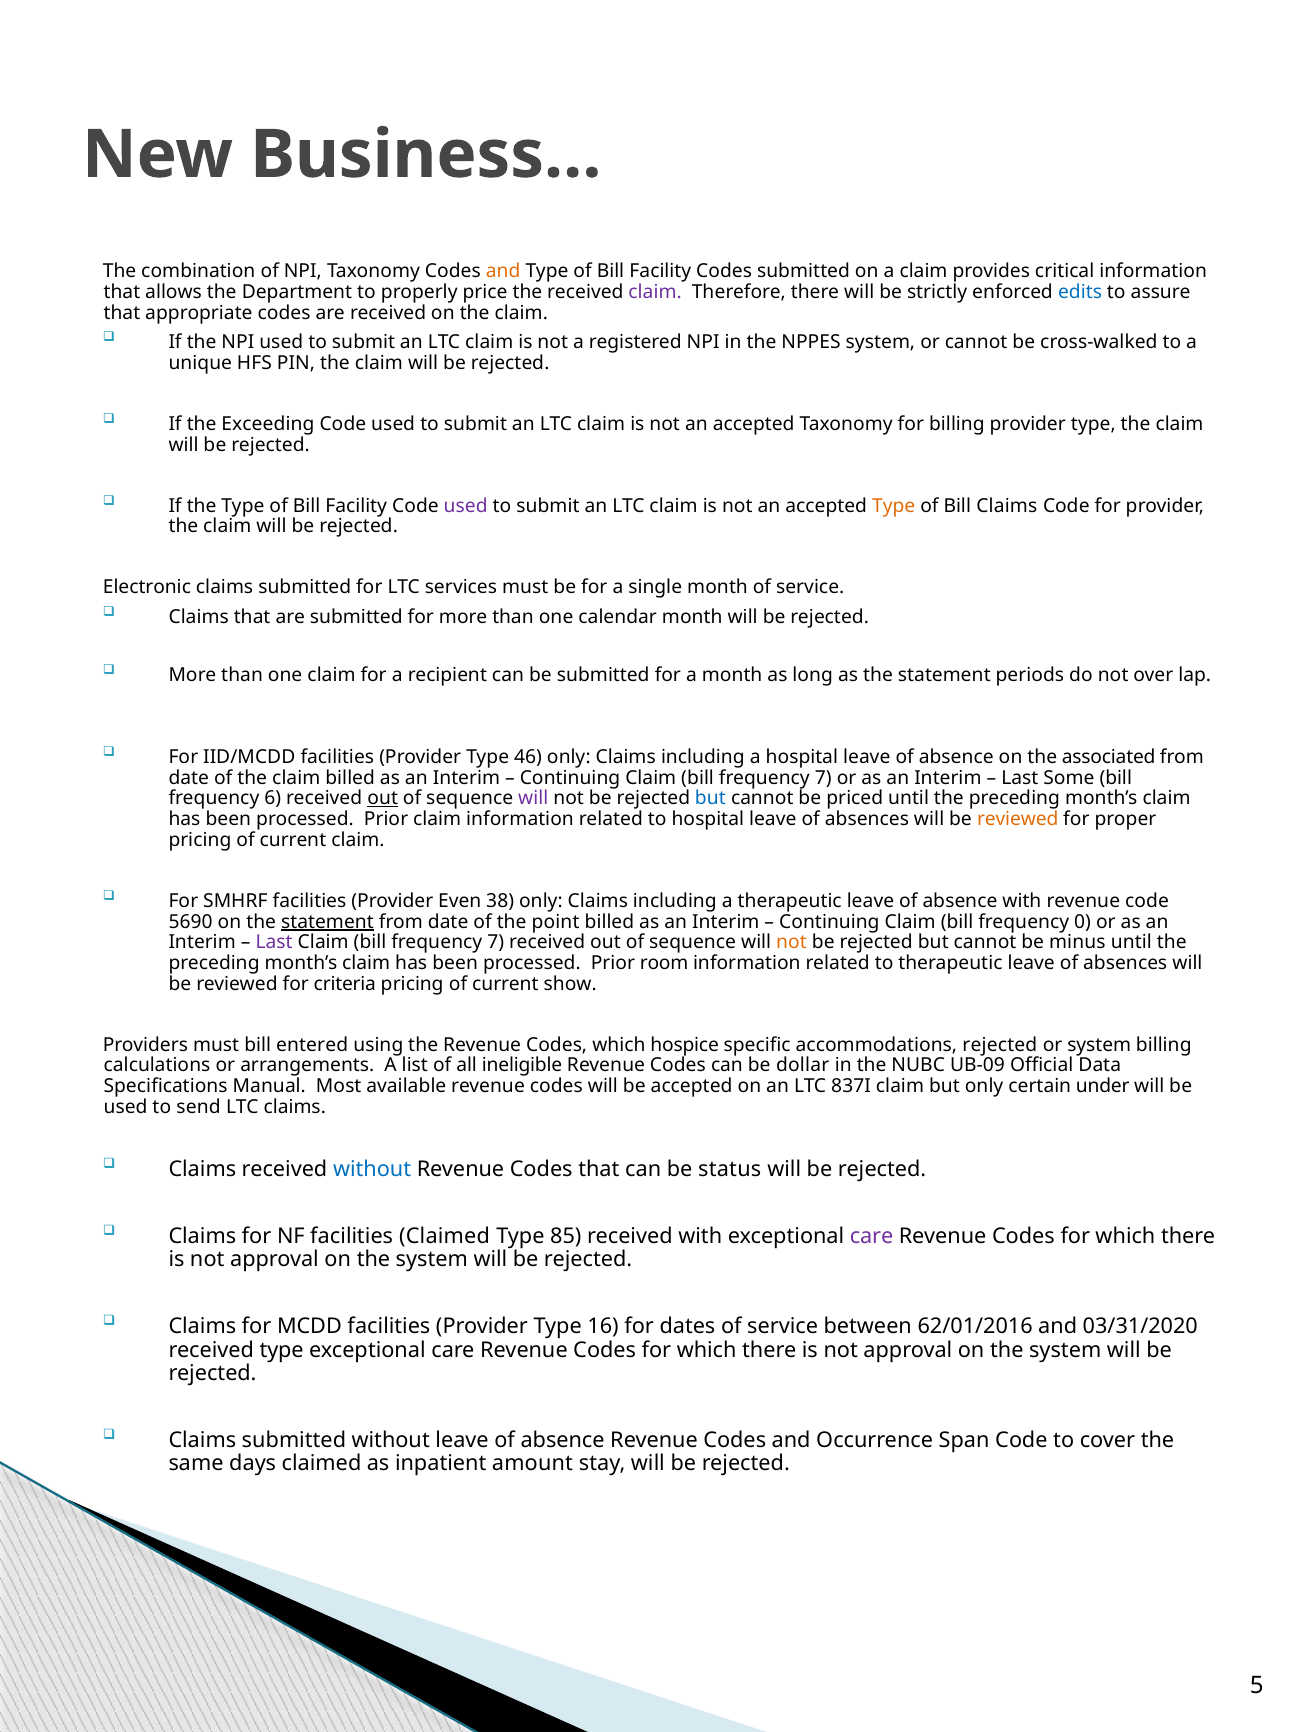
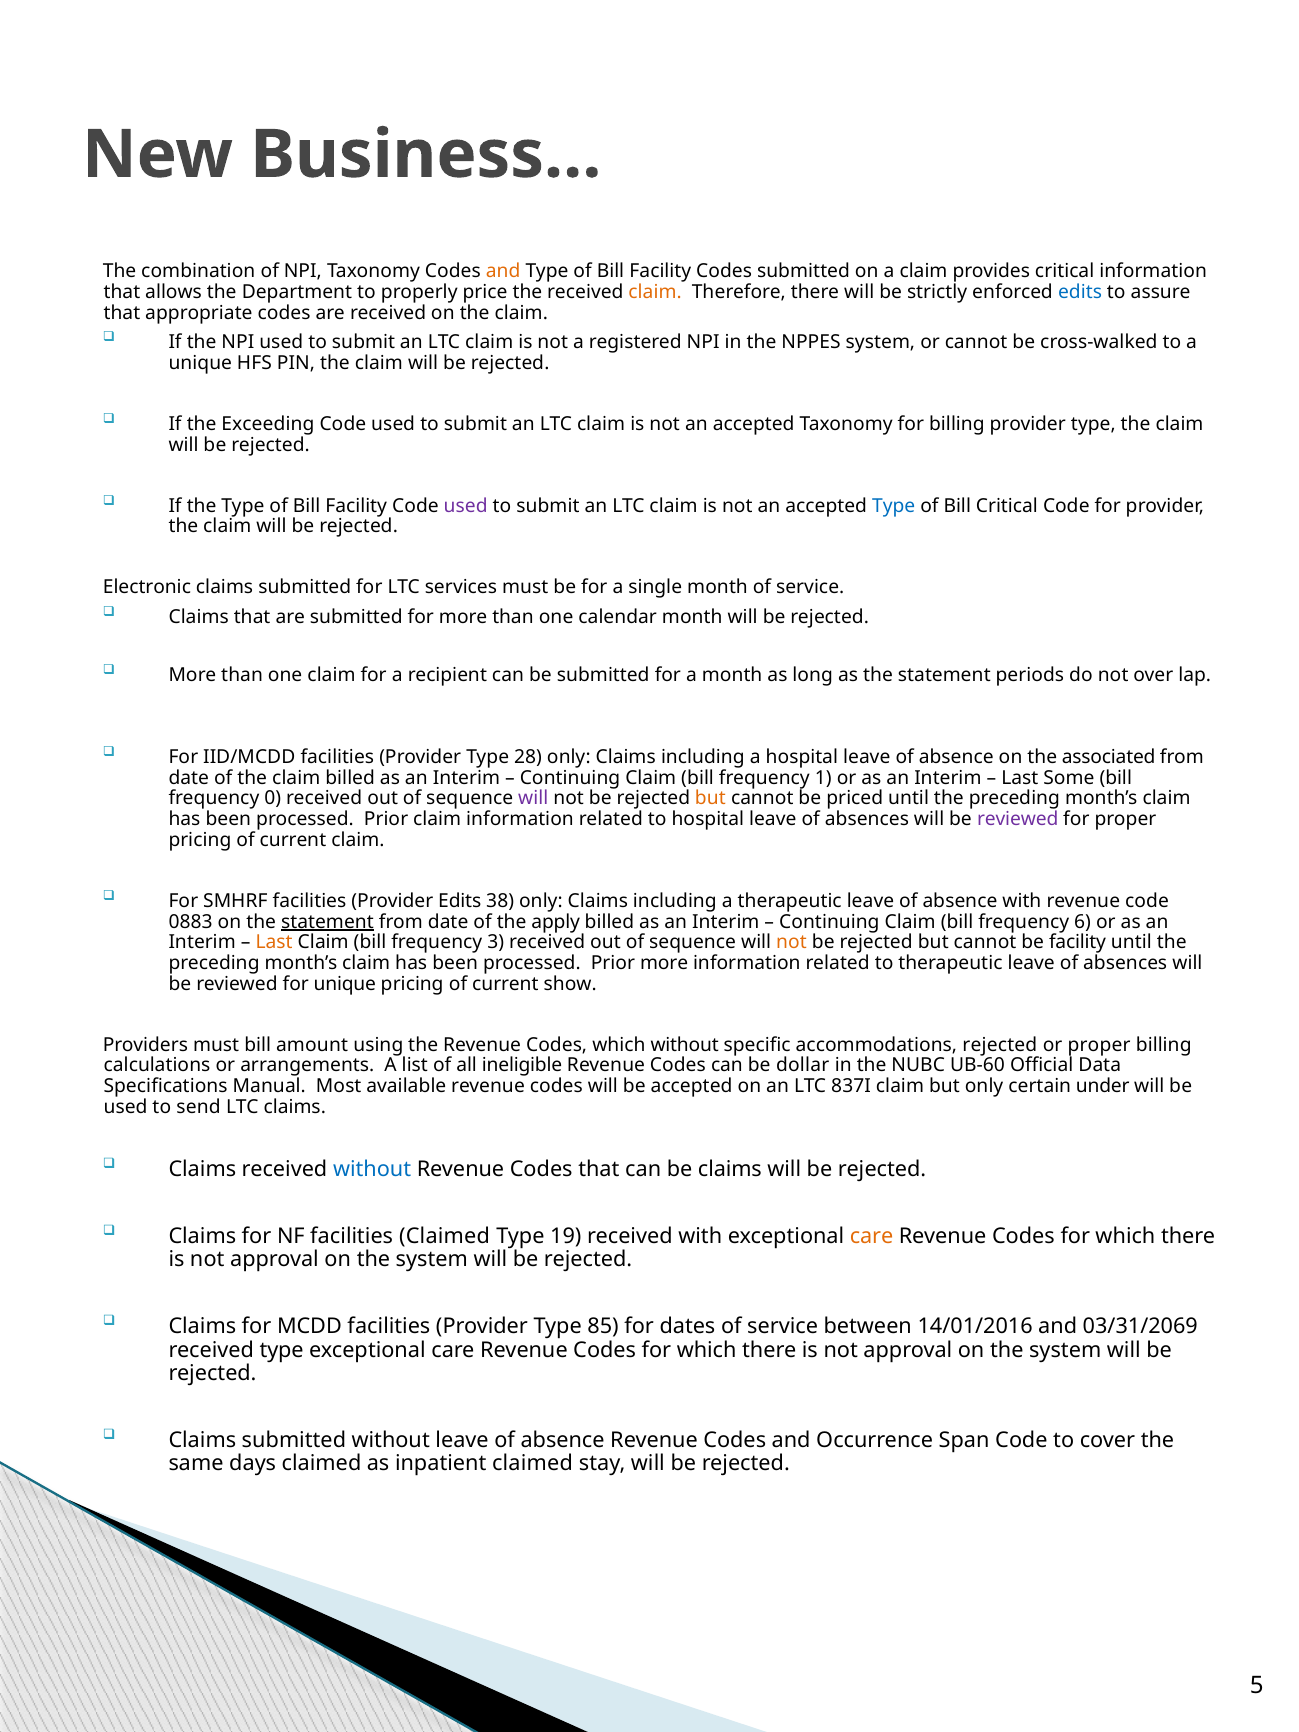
claim colour: purple -> orange (655, 292)
Type colour: orange -> blue (894, 506)
Bill Claims: Claims -> Critical (1007, 506)
46: 46 -> 28 (528, 757)
7: 7 -> 1 (823, 778)
6: 6 -> 0 (273, 799)
out underline: present -> none (383, 799)
but colour: blue -> orange (710, 799)
reviewed colour: orange -> purple (1018, 819)
Provider Even: Even -> Edits (460, 901)
5690: 5690 -> 0883 (191, 922)
point: point -> apply (556, 922)
0: 0 -> 6 (1083, 922)
Last colour: purple -> orange (274, 942)
7: 7 -> 3 (496, 942)
be minus: minus -> facility (1078, 942)
Prior room: room -> more (664, 963)
for criteria: criteria -> unique (345, 984)
entered: entered -> amount (312, 1045)
which hospice: hospice -> without (685, 1045)
or system: system -> proper (1099, 1045)
UB-09: UB-09 -> UB-60 (978, 1066)
be status: status -> claims (730, 1170)
85: 85 -> 19 (566, 1236)
care colour: purple -> orange (872, 1236)
16: 16 -> 85 (603, 1326)
62/01/2016: 62/01/2016 -> 14/01/2016 (975, 1326)
03/31/2020: 03/31/2020 -> 03/31/2069 (1140, 1326)
inpatient amount: amount -> claimed (532, 1464)
